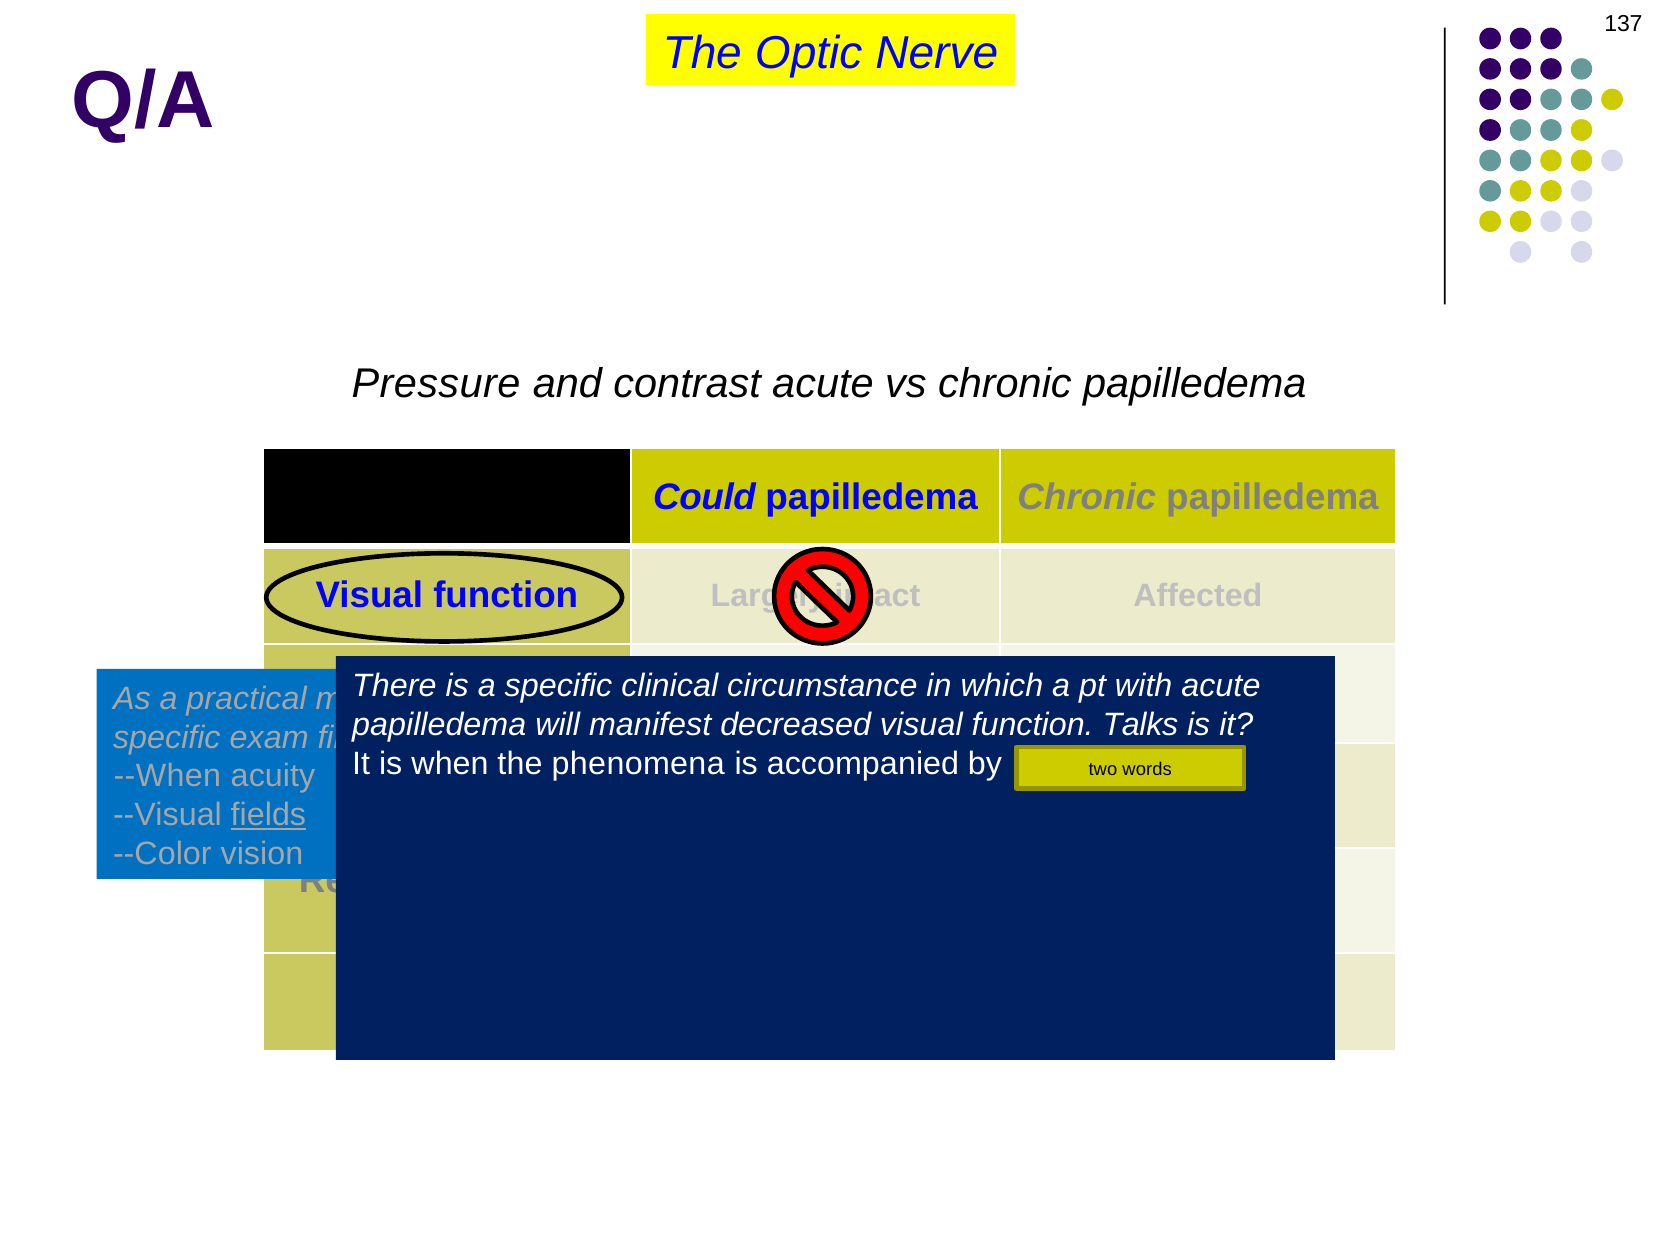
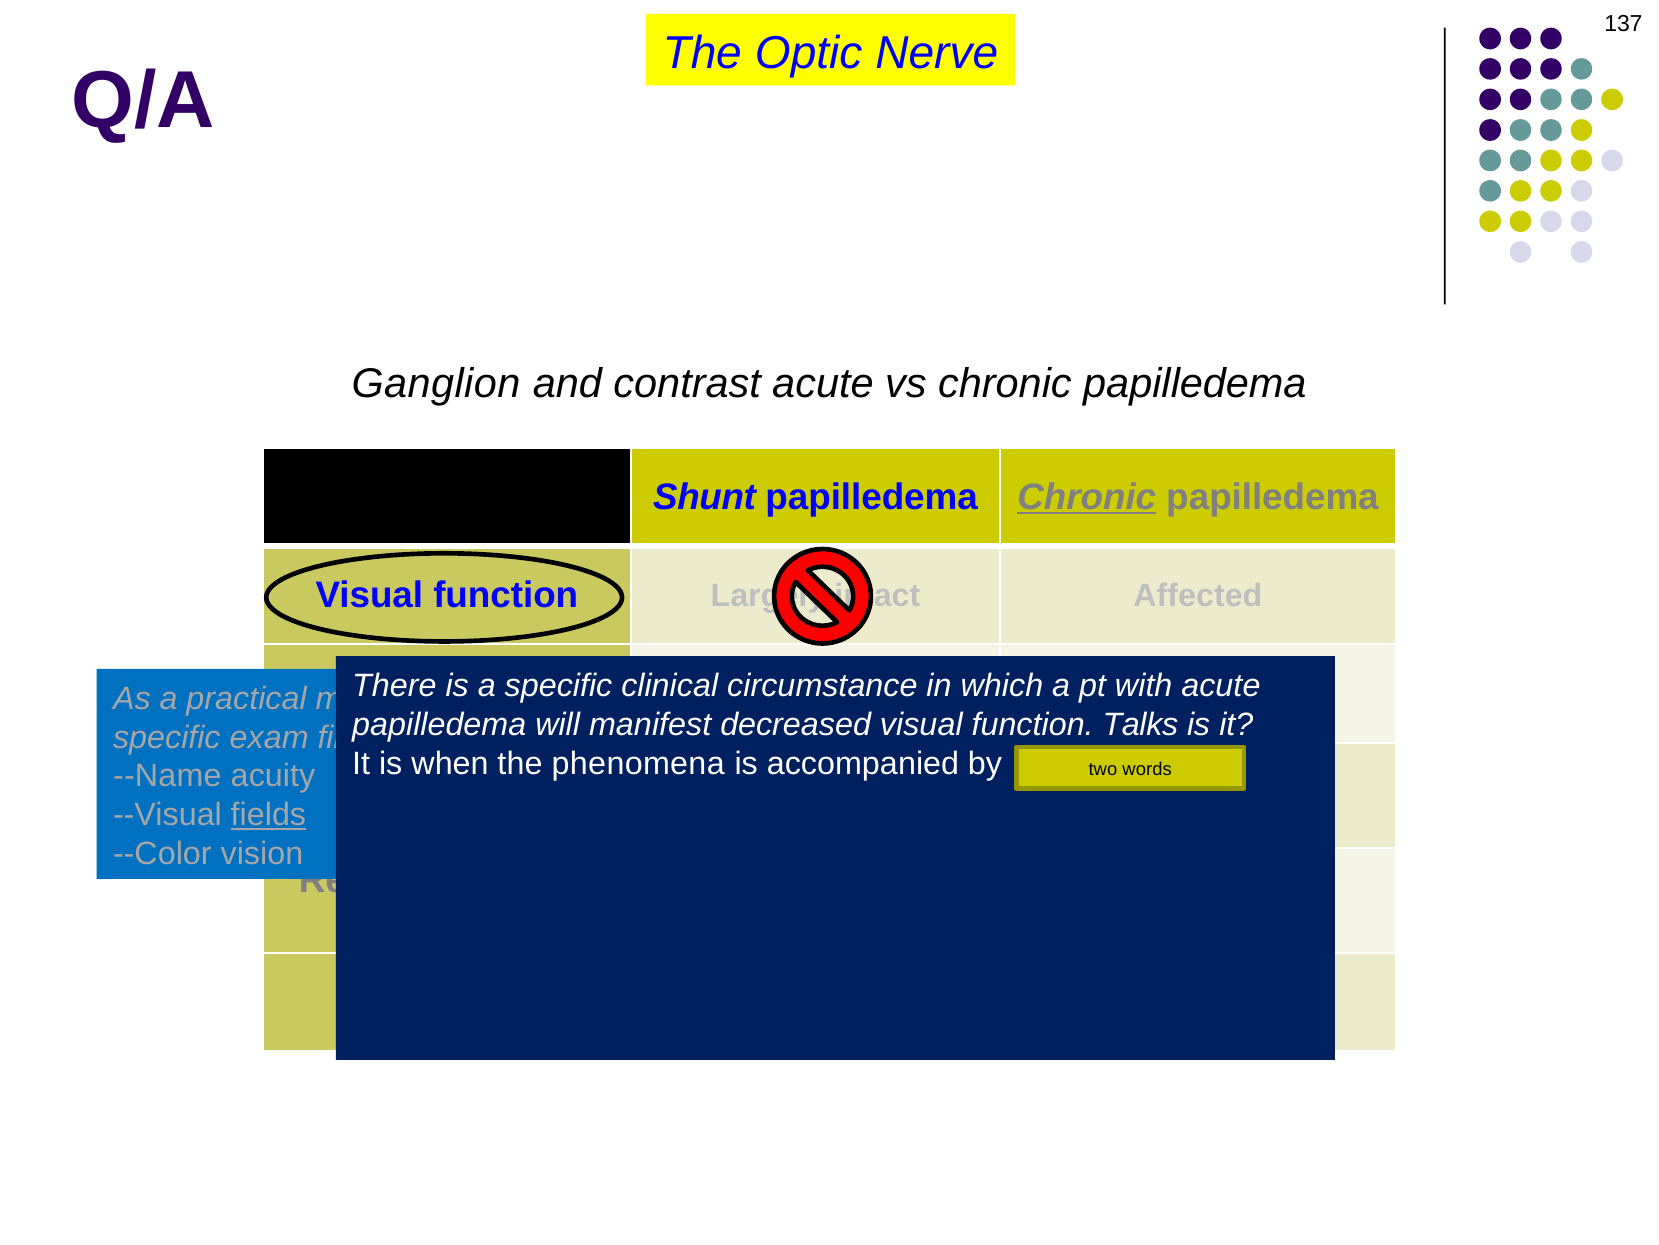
Pressure: Pressure -> Ganglion (436, 384)
Could: Could -> Shunt (705, 497)
Chronic underline: none -> present (1087, 497)
--When: --When -> --Name (167, 776)
